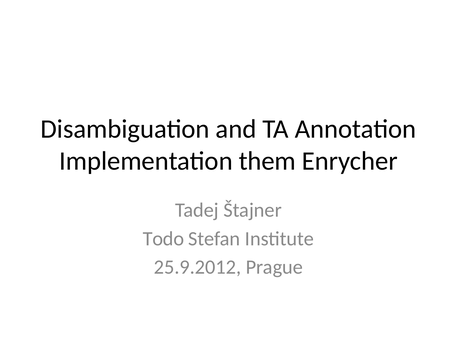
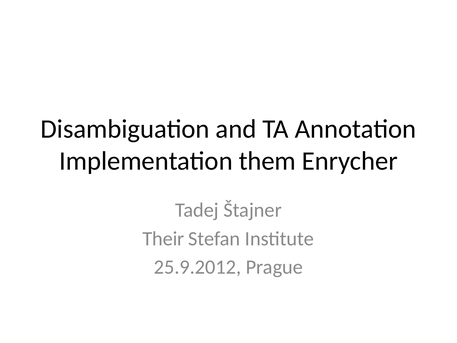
Todo: Todo -> Their (163, 239)
